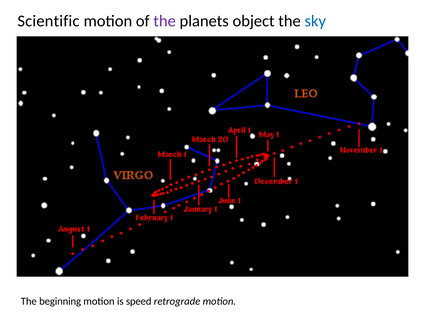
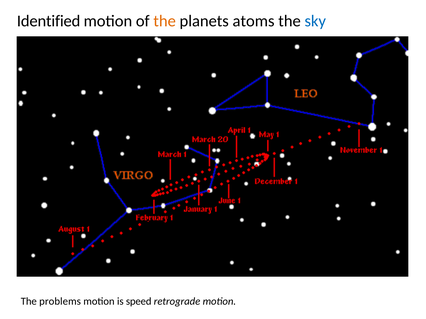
Scientific: Scientific -> Identified (49, 21)
the colour: purple -> orange (165, 21)
object: object -> atoms (254, 21)
beginning: beginning -> problems (60, 302)
